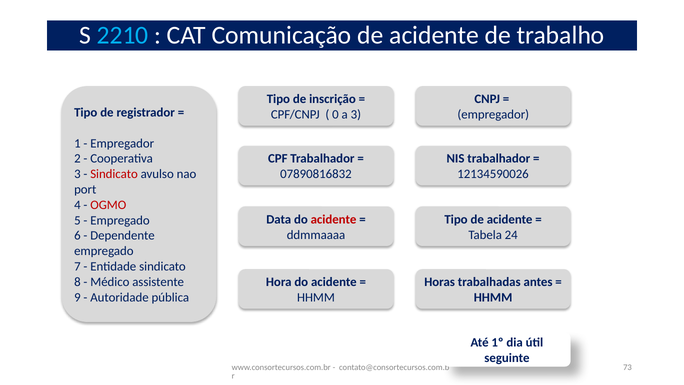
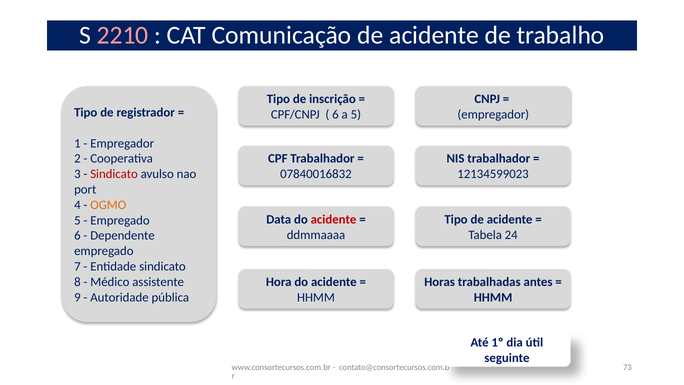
2210 colour: light blue -> pink (123, 35)
0: 0 -> 6 (335, 114)
a 3: 3 -> 5 (356, 114)
07890816832: 07890816832 -> 07840016832 (316, 174)
12134590026: 12134590026 -> 12134599023 (493, 174)
OGMO colour: red -> orange (108, 205)
